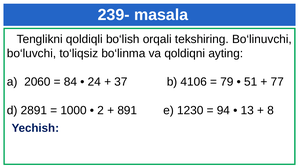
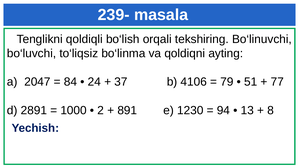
2060: 2060 -> 2047 (37, 82)
